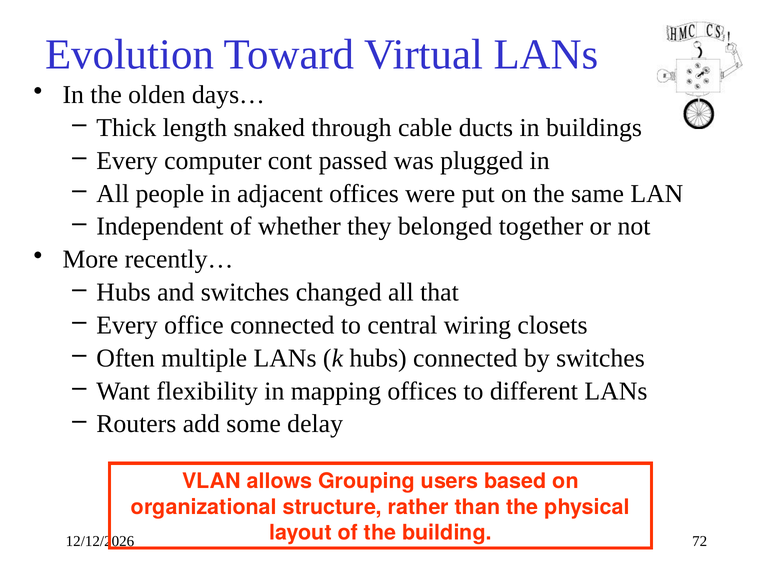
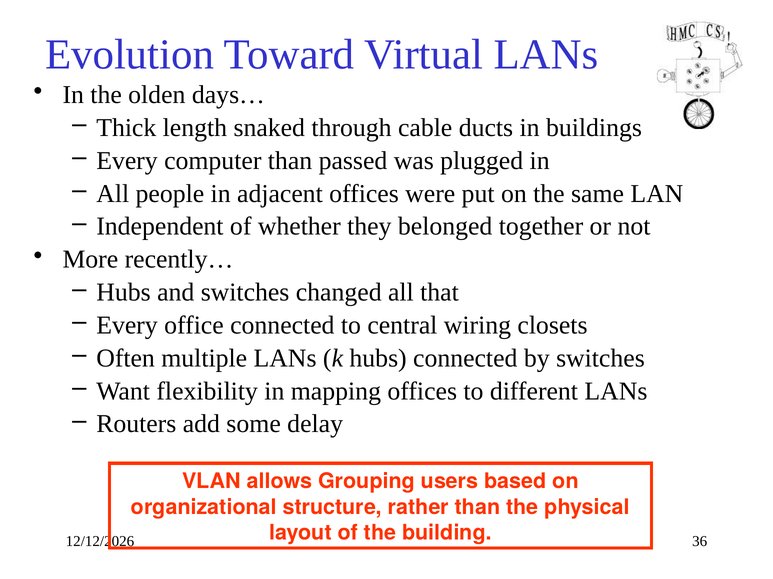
computer cont: cont -> than (290, 161)
72: 72 -> 36 (700, 542)
